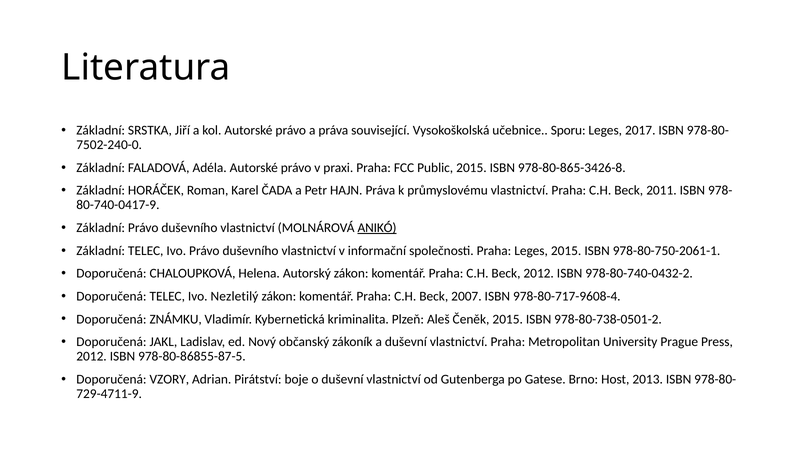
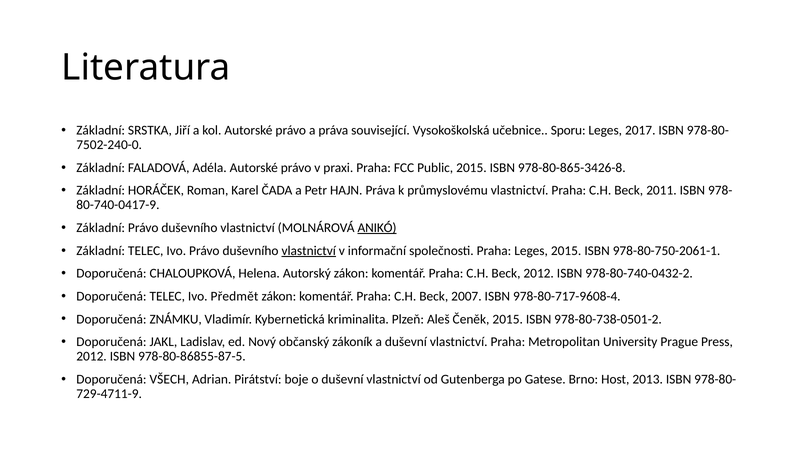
vlastnictví underline: none -> present (309, 251)
Nezletilý: Nezletilý -> Předmět (235, 296)
VZORY: VZORY -> VŠECH (169, 379)
